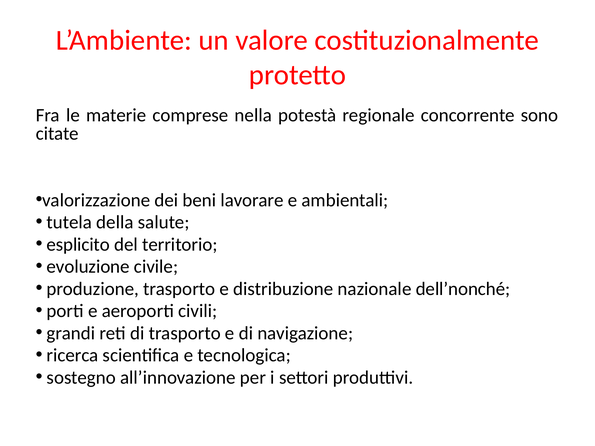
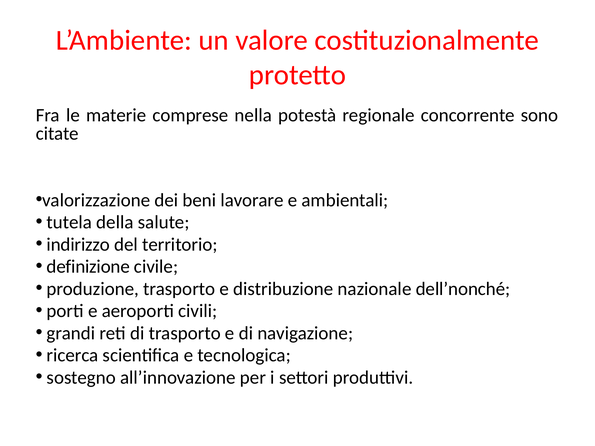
esplicito: esplicito -> indirizzo (78, 245)
evoluzione: evoluzione -> definizione (88, 267)
